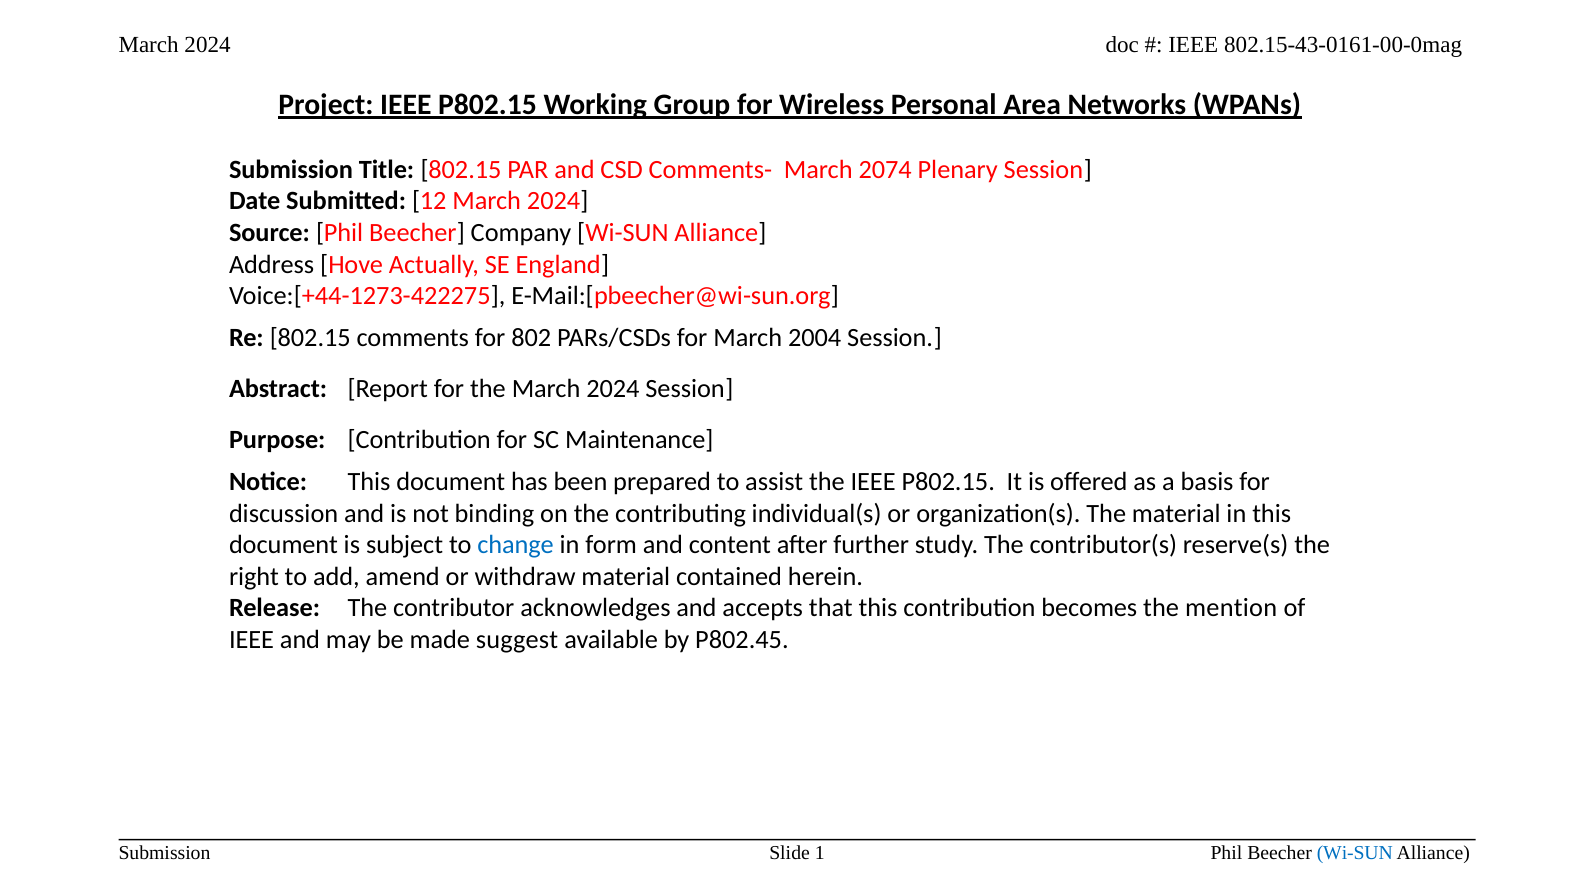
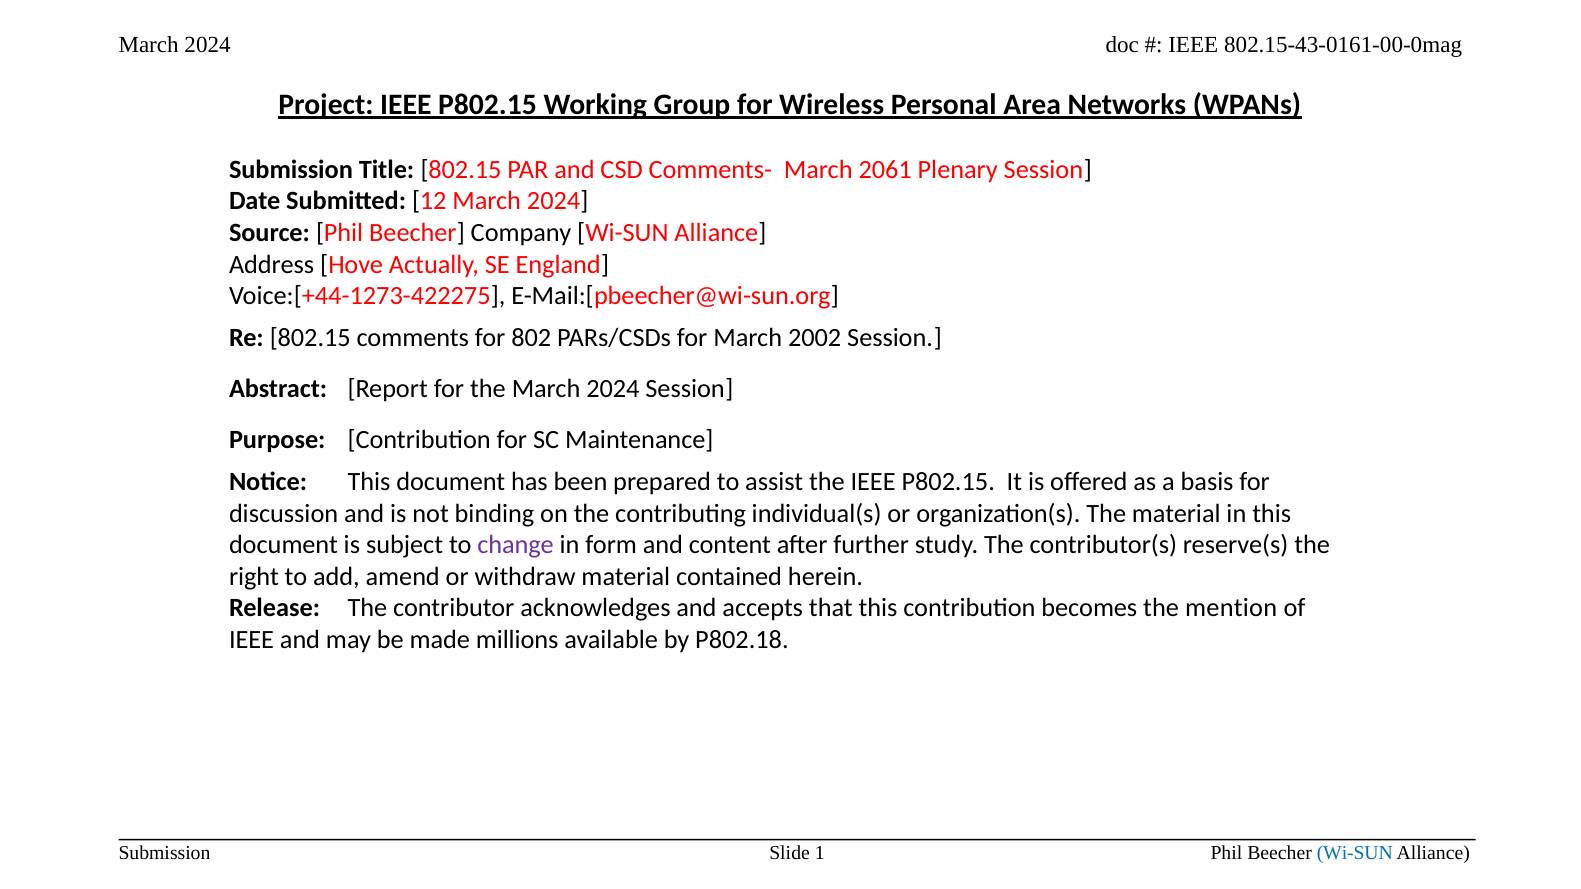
2074: 2074 -> 2061 (885, 170)
2004: 2004 -> 2002 (815, 338)
change colour: blue -> purple (516, 545)
suggest: suggest -> millions (517, 640)
P802.45: P802.45 -> P802.18 (742, 640)
